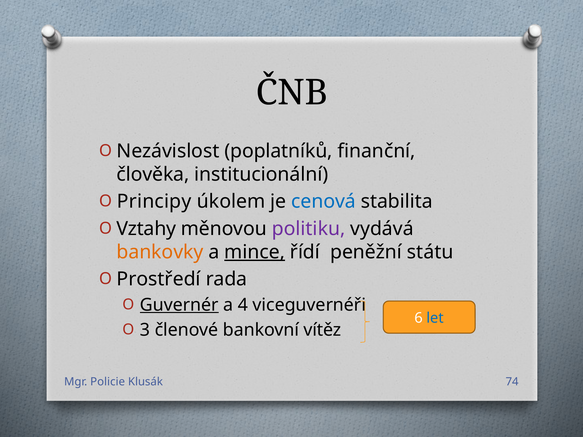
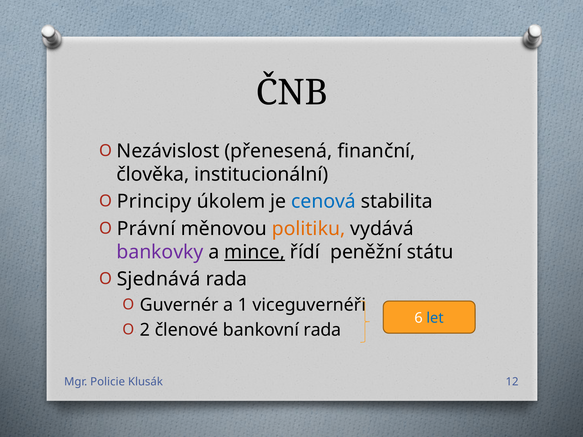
poplatníků: poplatníků -> přenesená (278, 151)
Vztahy: Vztahy -> Právní (146, 229)
politiku colour: purple -> orange (309, 229)
bankovky colour: orange -> purple (160, 252)
Prostředí: Prostředí -> Sjednává (159, 279)
Guvernér underline: present -> none (179, 305)
4: 4 -> 1 (243, 305)
3: 3 -> 2 (145, 330)
bankovní vítěz: vítěz -> rada (322, 330)
74: 74 -> 12 (512, 382)
